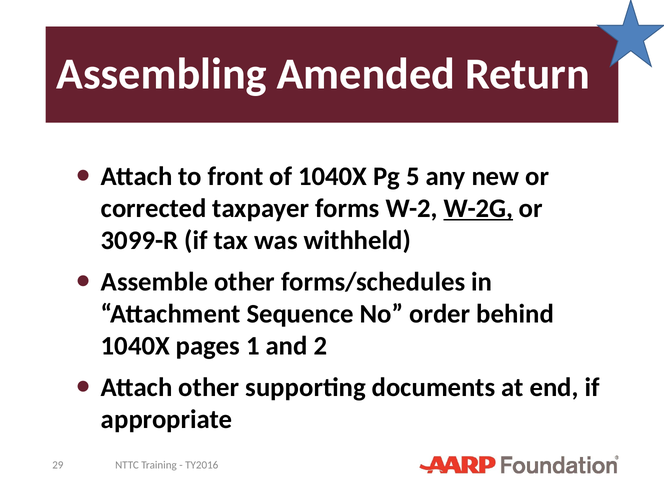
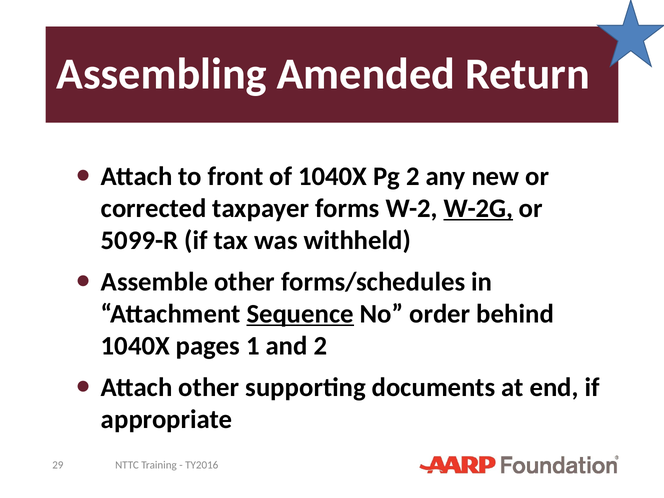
Pg 5: 5 -> 2 (413, 176)
3099-R: 3099-R -> 5099-R (140, 240)
Sequence underline: none -> present (300, 314)
